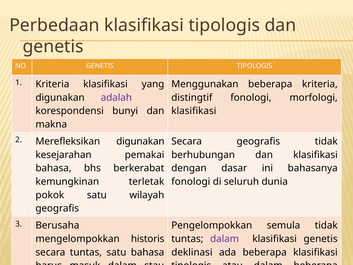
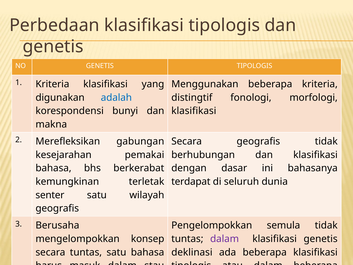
adalah colour: purple -> blue (116, 97)
Merefleksikan digunakan: digunakan -> gabungan (140, 141)
fonologi: fonologi -> terdapat (191, 181)
pokok: pokok -> senter (50, 195)
historis: historis -> konsep (148, 239)
